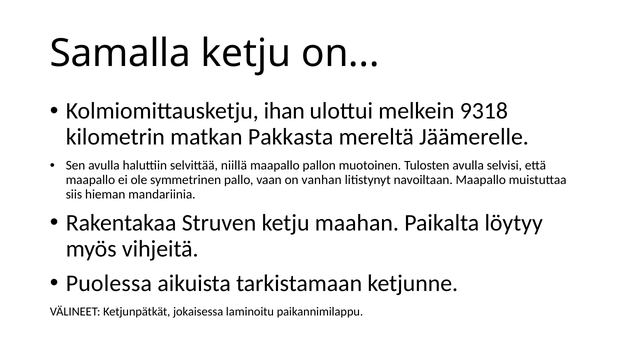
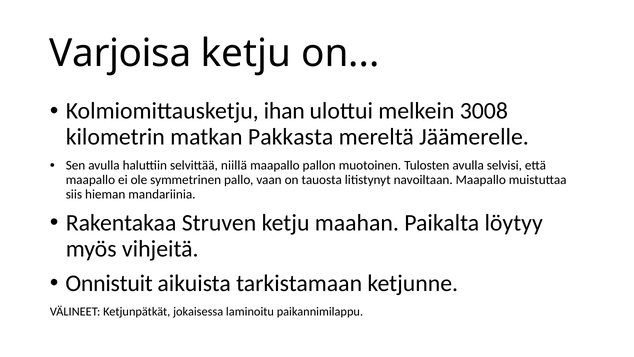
Samalla: Samalla -> Varjoisa (120, 53)
9318: 9318 -> 3008 (484, 111)
vanhan: vanhan -> tauosta (322, 180)
Puolessa: Puolessa -> Onnistuit (109, 283)
